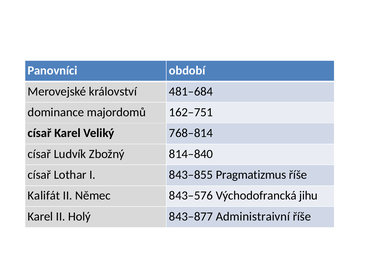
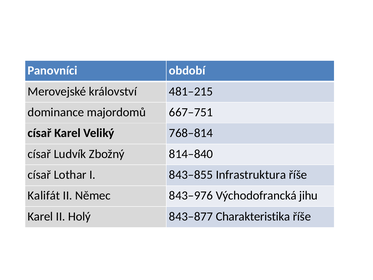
481–684: 481–684 -> 481–215 (191, 91)
162–751: 162–751 -> 667–751 (191, 112)
Pragmatizmus: Pragmatizmus -> Infrastruktura (251, 175)
843–576: 843–576 -> 843–976 (191, 195)
Administraivní: Administraivní -> Charakteristika (253, 216)
